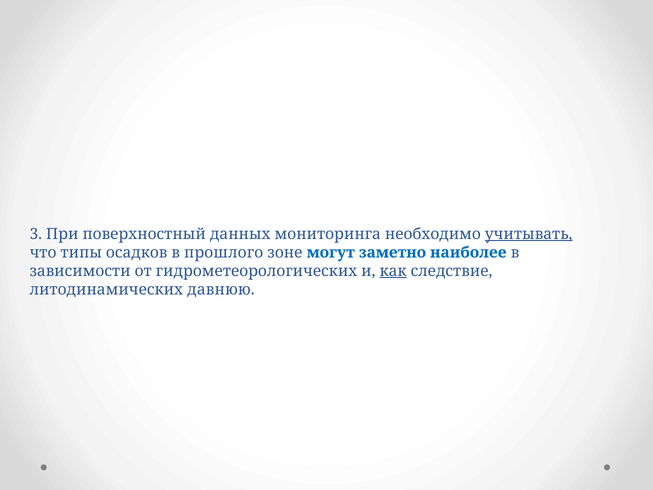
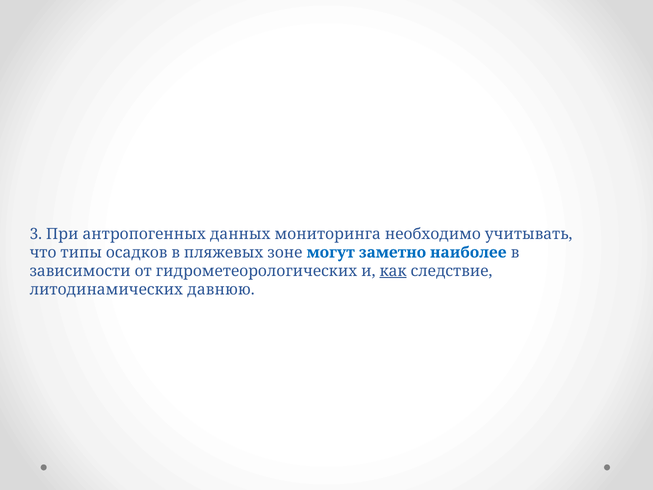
поверхностный: поверхностный -> антропогенных (144, 234)
учитывать underline: present -> none (529, 234)
прошлого: прошлого -> пляжевых (224, 252)
